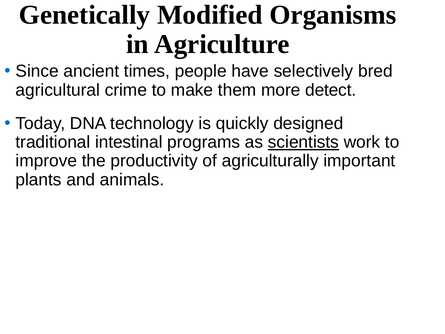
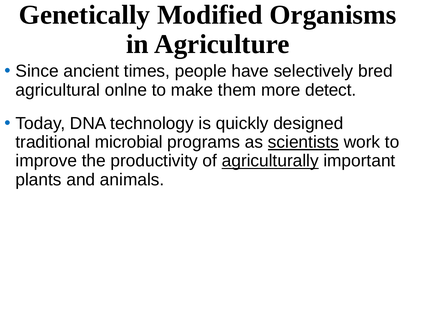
crime: crime -> onlne (126, 90)
intestinal: intestinal -> microbial (129, 142)
agriculturally underline: none -> present (270, 161)
